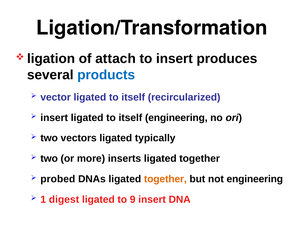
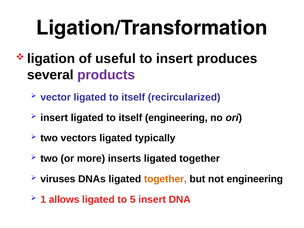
attach: attach -> useful (116, 59)
products colour: blue -> purple (106, 75)
probed: probed -> viruses (58, 179)
digest: digest -> allows (64, 200)
9: 9 -> 5 (133, 200)
